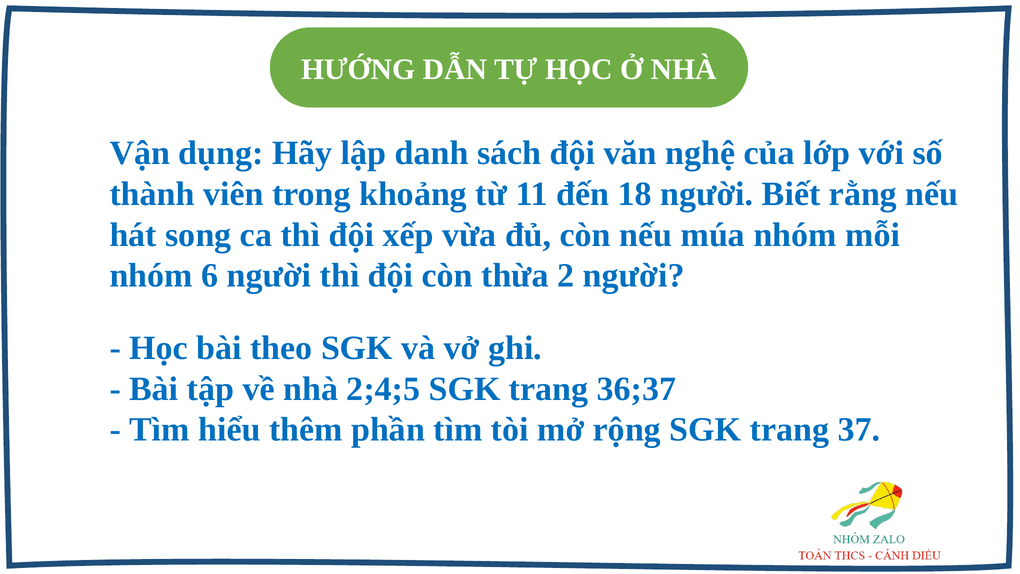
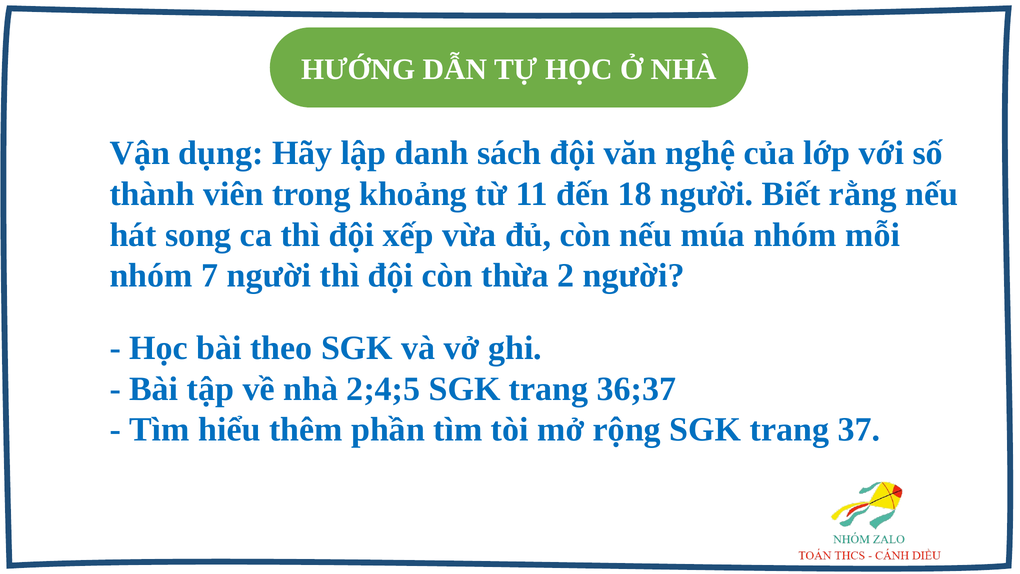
6: 6 -> 7 (210, 276)
